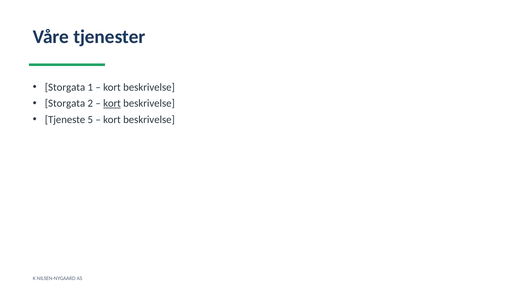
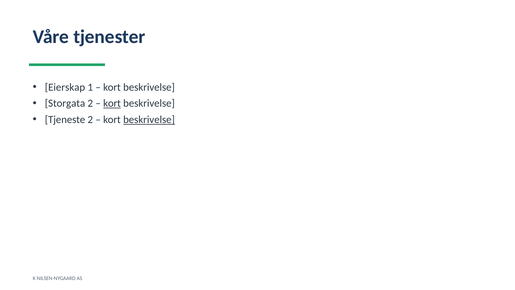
Storgata: Storgata -> Eierskap (65, 87)
Tjeneste 5: 5 -> 2 (90, 119)
beskrivelse underline: none -> present (149, 119)
